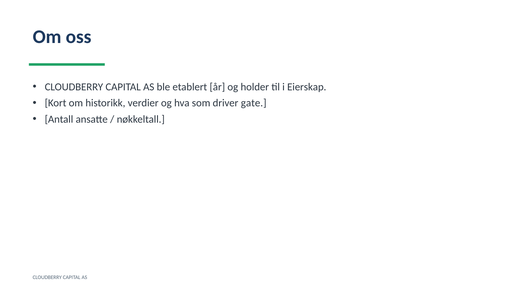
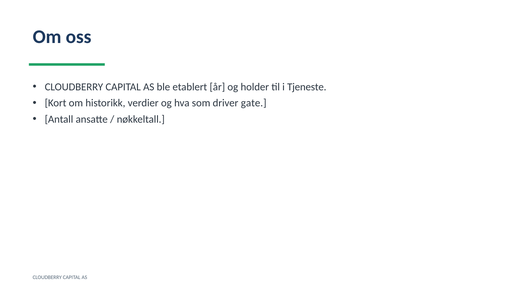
Eierskap: Eierskap -> Tjeneste (307, 87)
